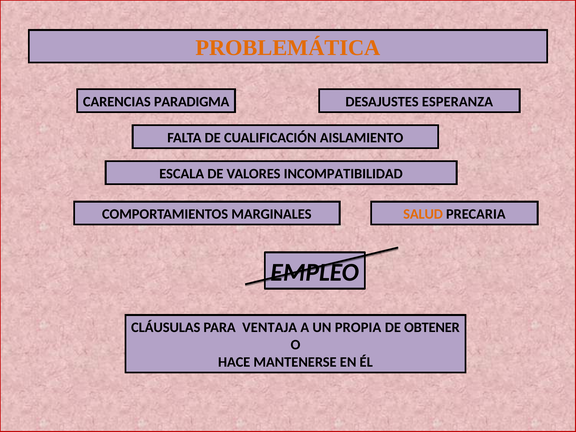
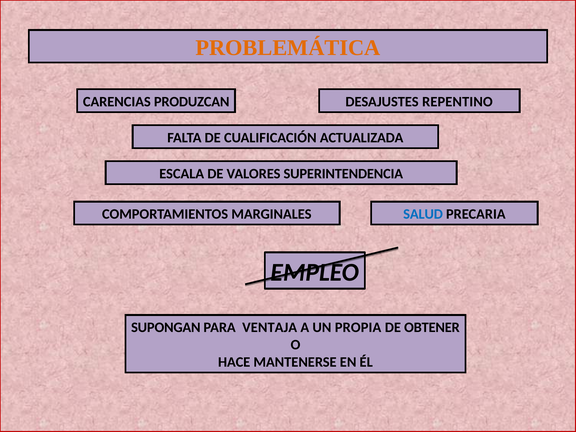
PARADIGMA: PARADIGMA -> PRODUZCAN (192, 102)
ESPERANZA: ESPERANZA -> REPENTINO (457, 102)
AISLAMIENTO: AISLAMIENTO -> ACTUALIZADA (362, 138)
INCOMPATIBILIDAD: INCOMPATIBILIDAD -> SUPERINTENDENCIA (343, 174)
SALUD colour: orange -> blue (423, 214)
CLÁUSULAS: CLÁUSULAS -> SUPONGAN (166, 327)
